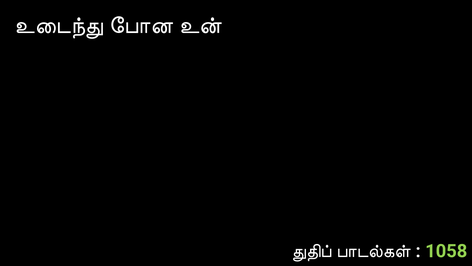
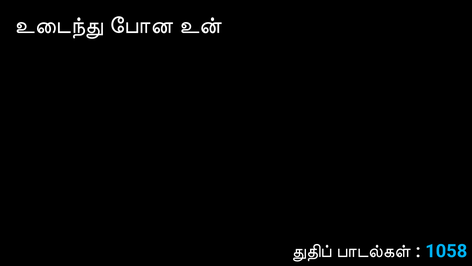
1058 colour: light green -> light blue (446, 251)
